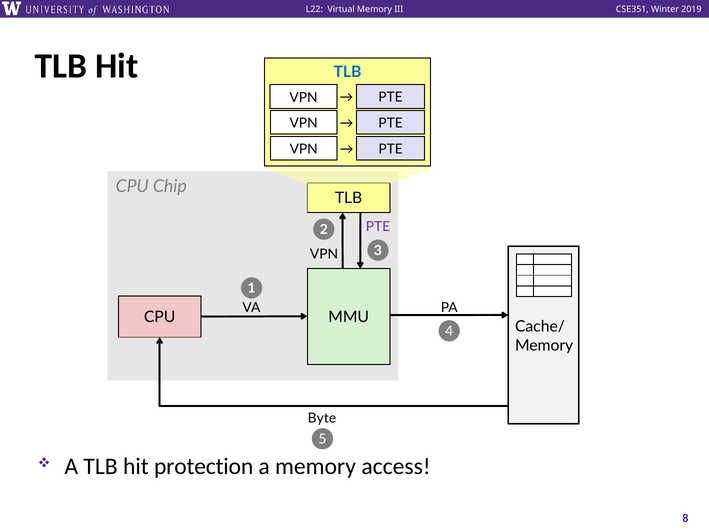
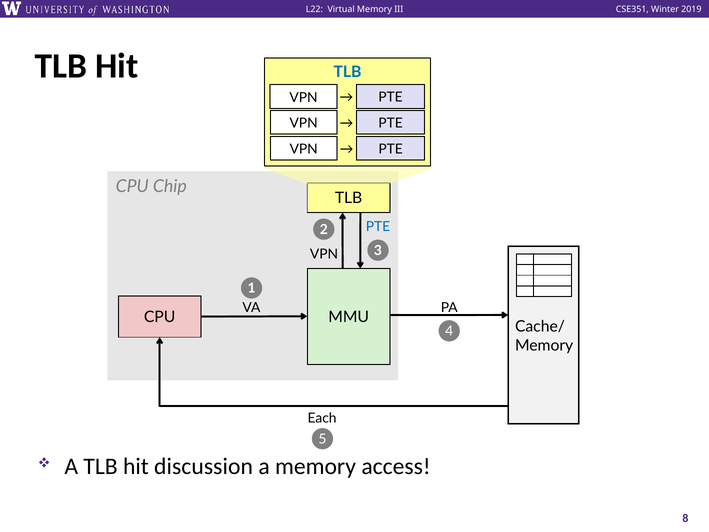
PTE colour: purple -> blue (378, 227)
Byte: Byte -> Each (322, 418)
protection: protection -> discussion (204, 466)
